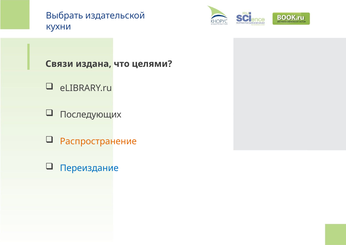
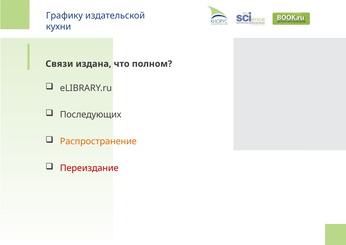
Выбрать: Выбрать -> Графику (64, 16)
целями: целями -> полном (152, 64)
Переиздание colour: blue -> red (89, 168)
